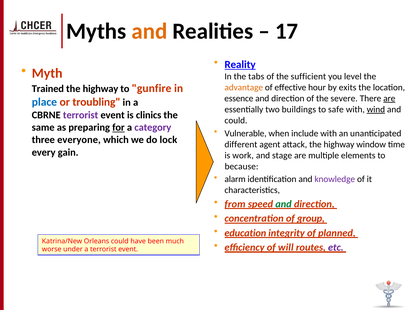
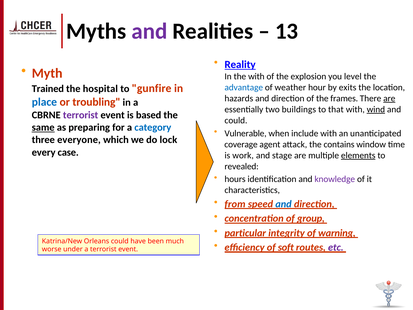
and colour: orange -> purple (149, 31)
17: 17 -> 13 (287, 31)
the tabs: tabs -> with (256, 76)
sufficient: sufficient -> explosion (308, 76)
advantage colour: orange -> blue (244, 87)
effective: effective -> weather (290, 87)
highway: highway -> hospital (100, 89)
essence: essence -> hazards (239, 98)
severe: severe -> frames (344, 98)
safe: safe -> that (336, 109)
clinics: clinics -> based (149, 115)
same underline: none -> present (43, 127)
for underline: present -> none (118, 127)
category colour: purple -> blue (153, 127)
different: different -> coverage (241, 144)
attack the highway: highway -> contains (339, 144)
gain: gain -> case (68, 152)
elements underline: none -> present (358, 155)
because: because -> revealed (242, 166)
alarm: alarm -> hours (235, 179)
and colour: green -> blue (284, 204)
education: education -> particular (245, 233)
planned: planned -> warning (337, 233)
will: will -> soft (286, 247)
